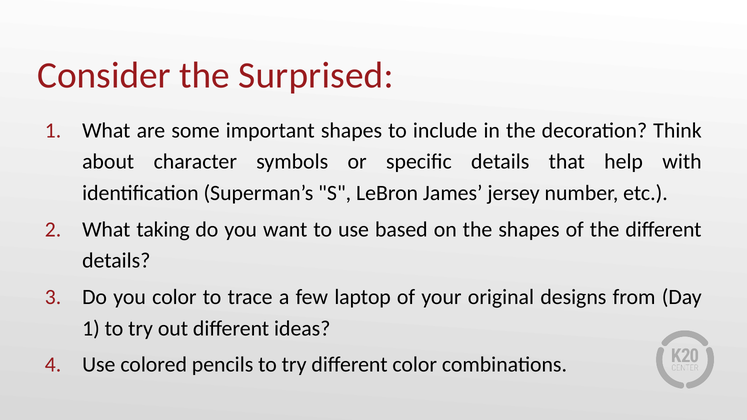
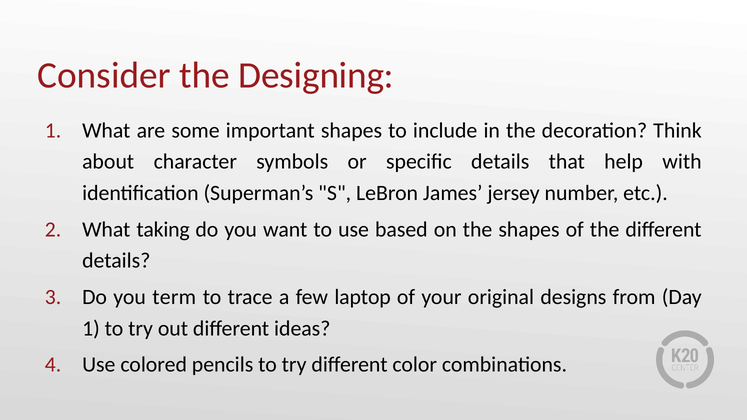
Surprised: Surprised -> Designing (316, 75)
you color: color -> term (174, 297)
